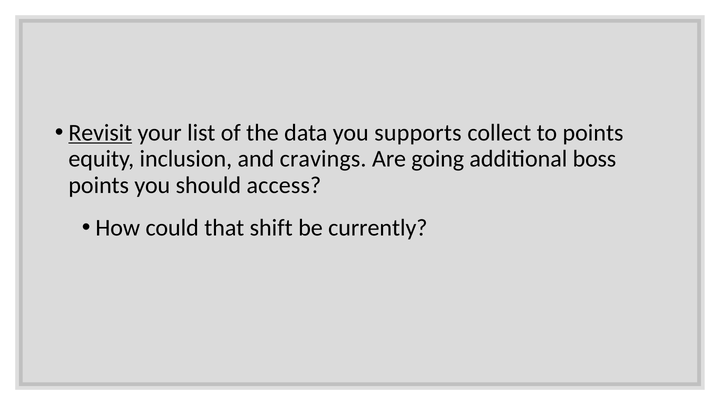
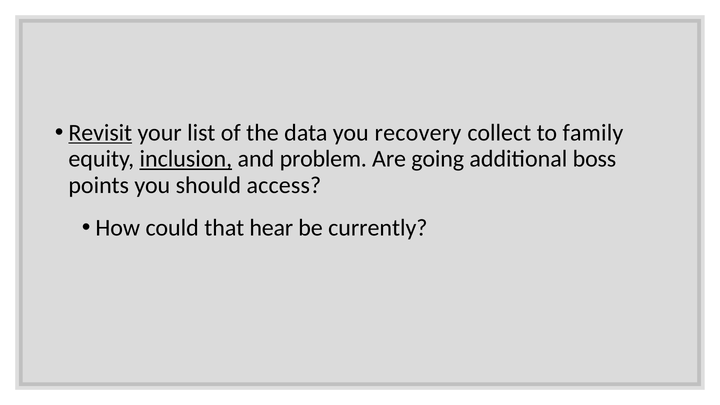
supports: supports -> recovery (418, 133)
to points: points -> family (593, 133)
inclusion underline: none -> present (186, 159)
cravings: cravings -> problem (323, 159)
shift: shift -> hear (271, 228)
